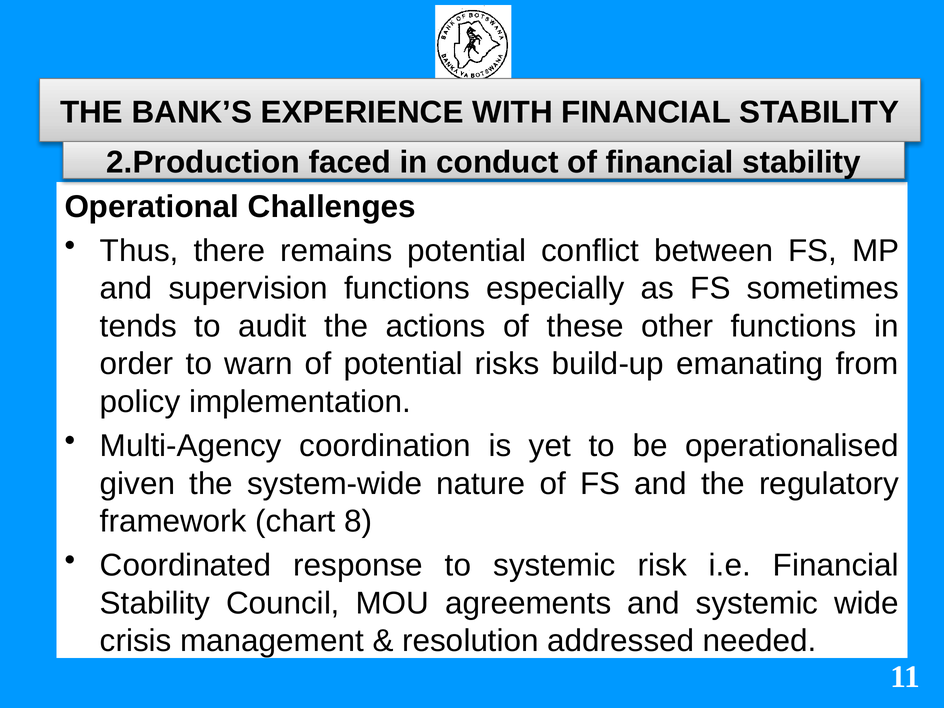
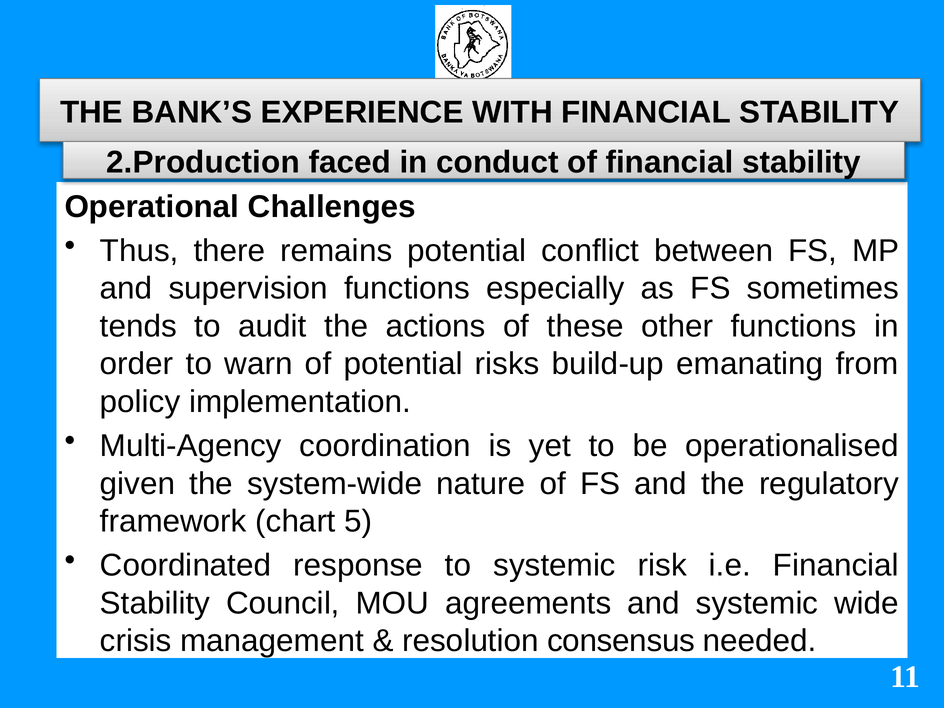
8: 8 -> 5 (358, 521)
addressed: addressed -> consensus (621, 641)
